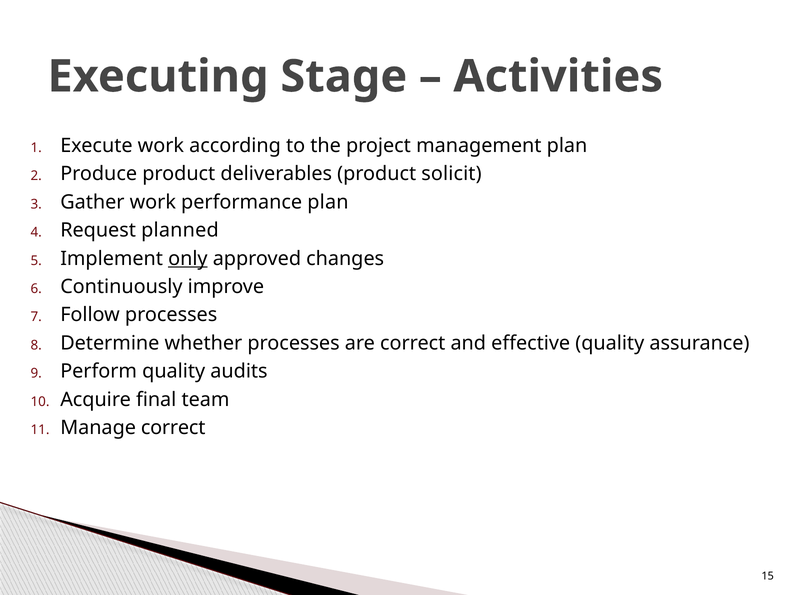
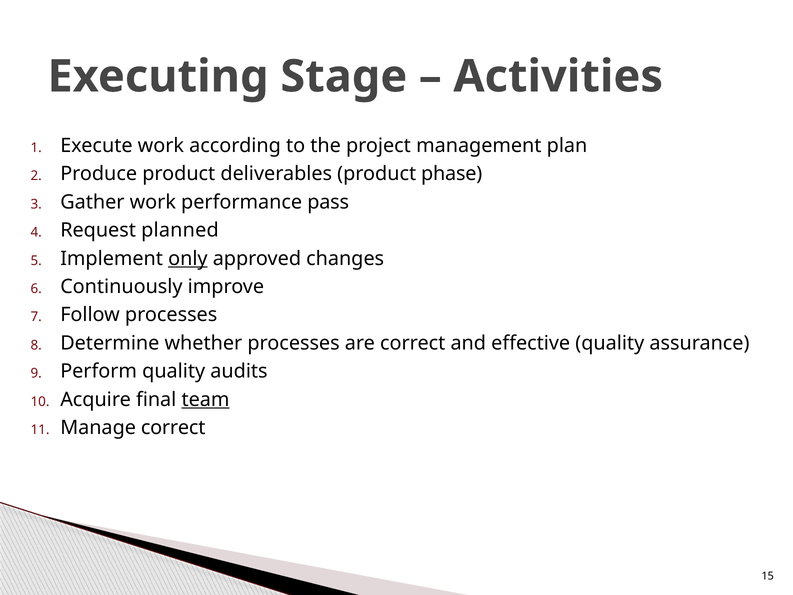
solicit: solicit -> phase (452, 174)
performance plan: plan -> pass (328, 202)
team underline: none -> present (206, 399)
